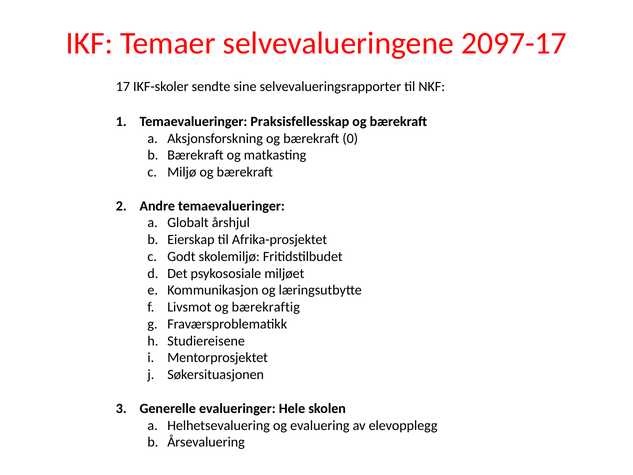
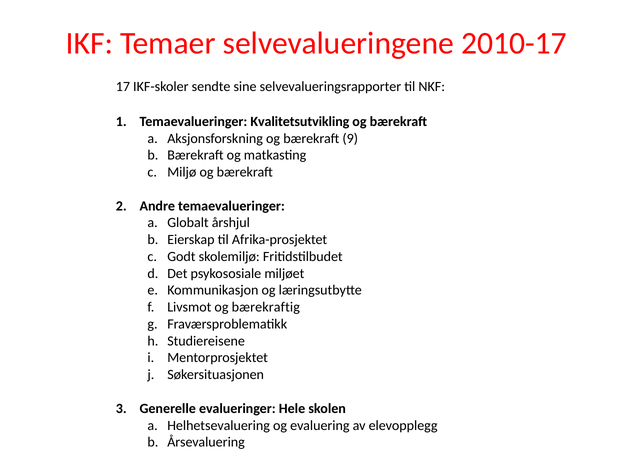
2097-17: 2097-17 -> 2010-17 (514, 43)
Praksisfellesskap: Praksisfellesskap -> Kvalitetsutvikling (300, 121)
0: 0 -> 9 (350, 138)
